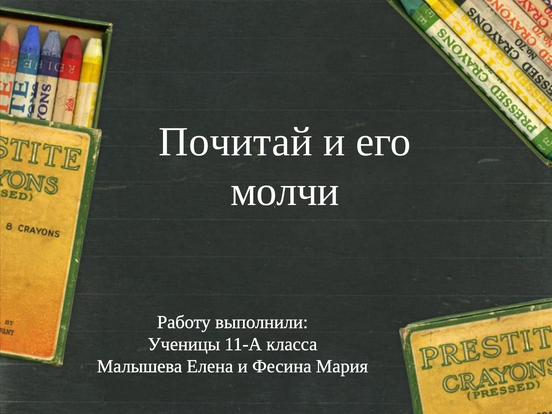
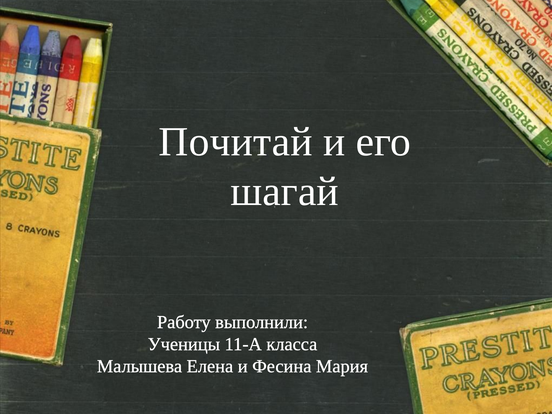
молчи: молчи -> шагай (285, 191)
